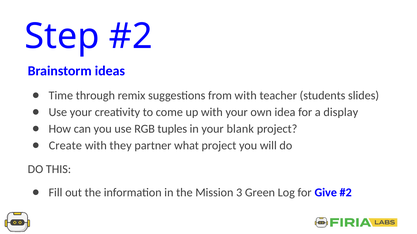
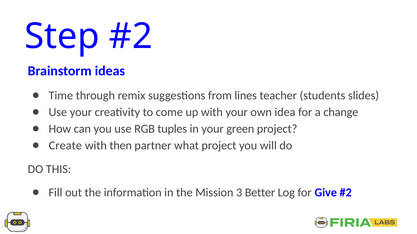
from with: with -> lines (246, 96)
display: display -> change (341, 112)
blank: blank -> green (240, 129)
they: they -> then (121, 146)
Green: Green -> Better (260, 193)
